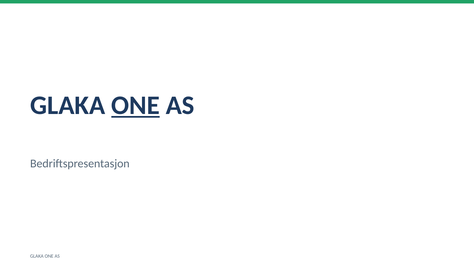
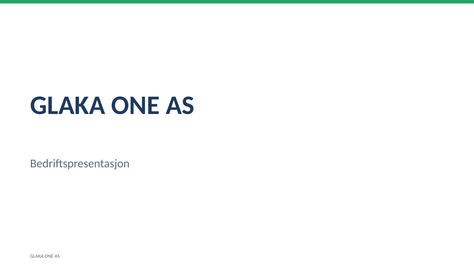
ONE underline: present -> none (136, 105)
